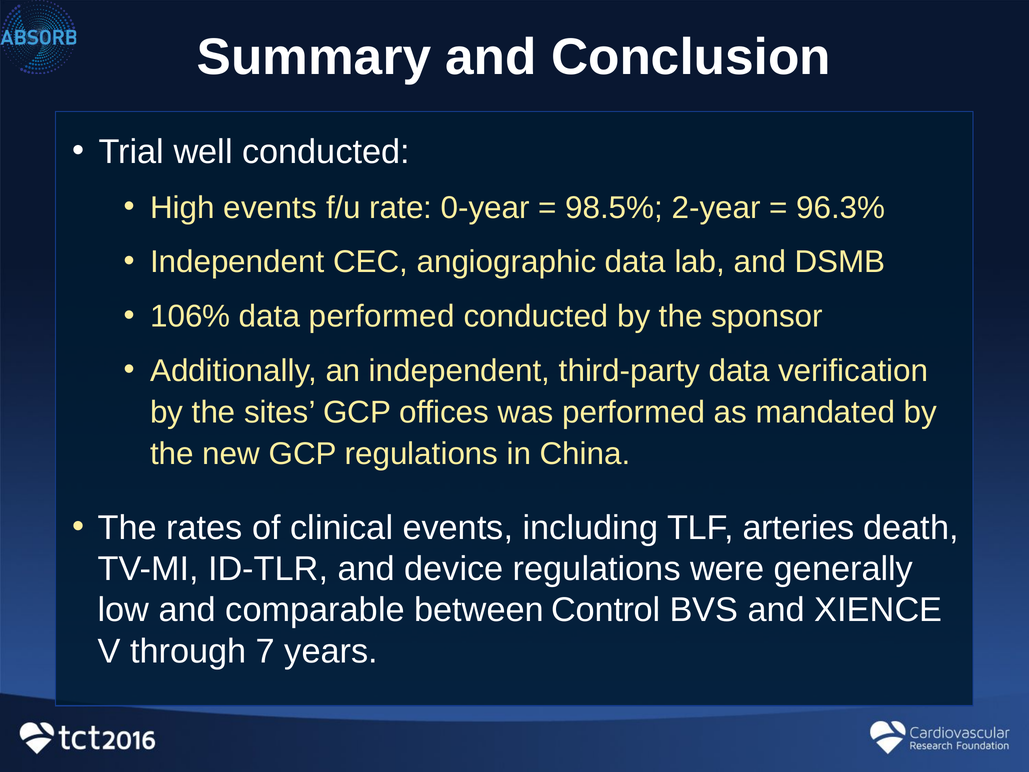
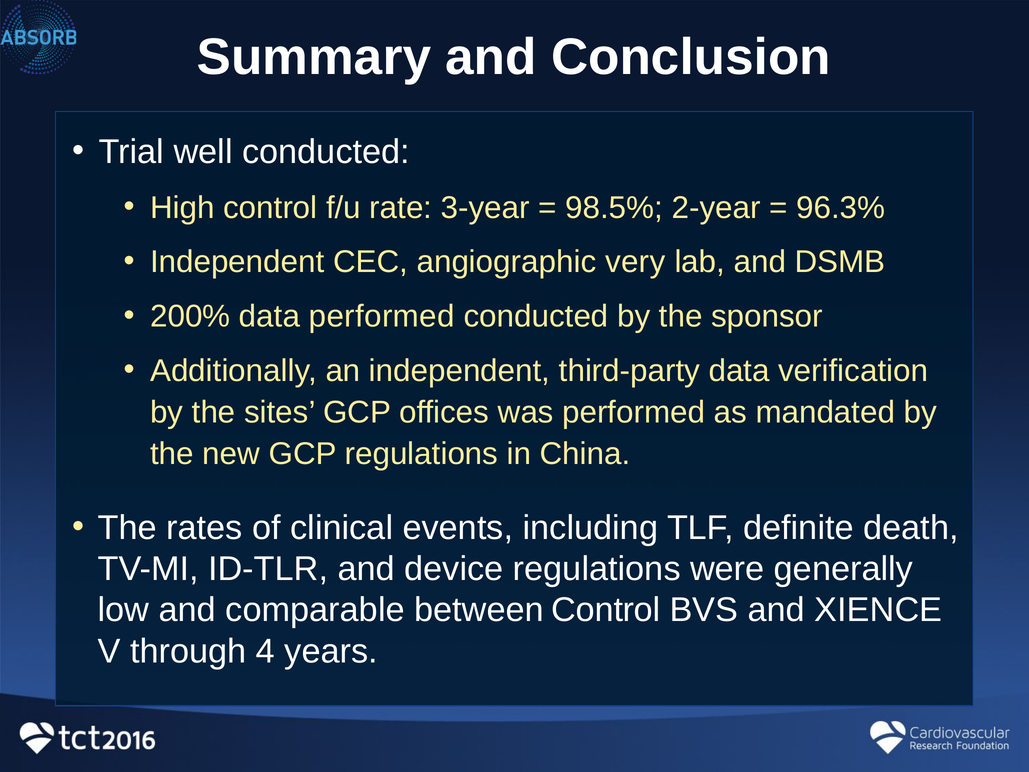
High events: events -> control (270, 208)
0-year: 0-year -> 3-year (485, 208)
angiographic data: data -> very (635, 262)
106%: 106% -> 200% (190, 316)
arteries: arteries -> definite (798, 528)
7: 7 -> 4 (265, 651)
